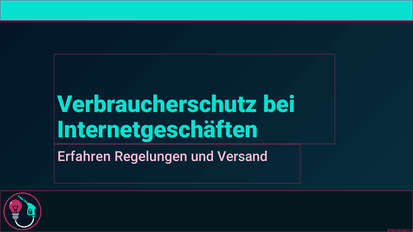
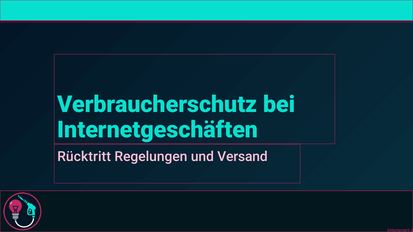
Erfahren: Erfahren -> Rücktritt (84, 157)
